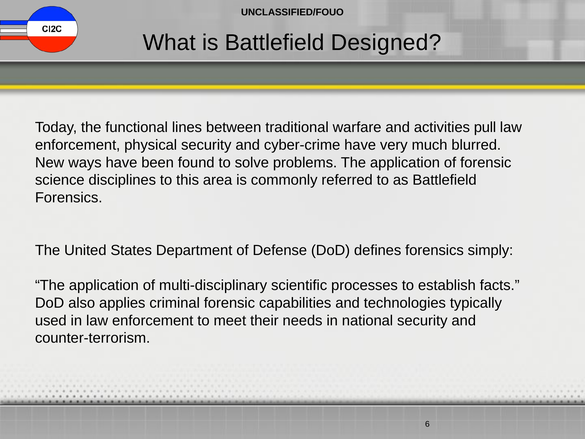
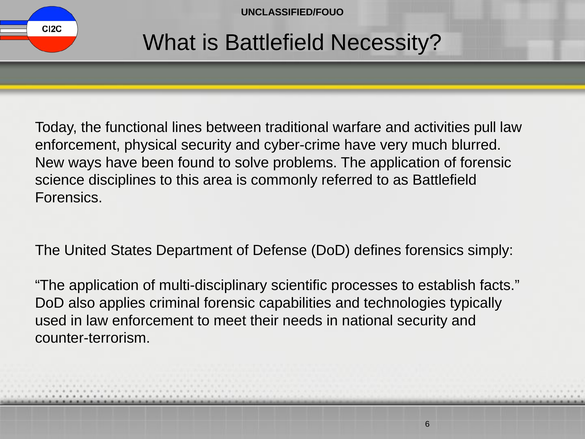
Designed: Designed -> Necessity (386, 42)
